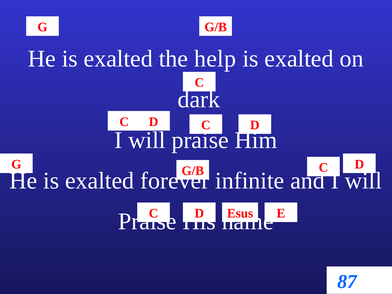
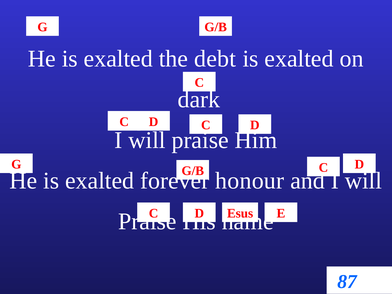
help: help -> debt (215, 59)
infinite: infinite -> honour (250, 181)
